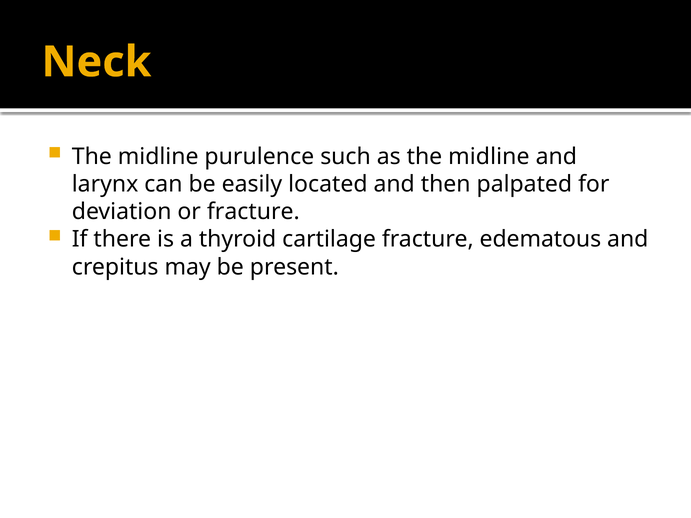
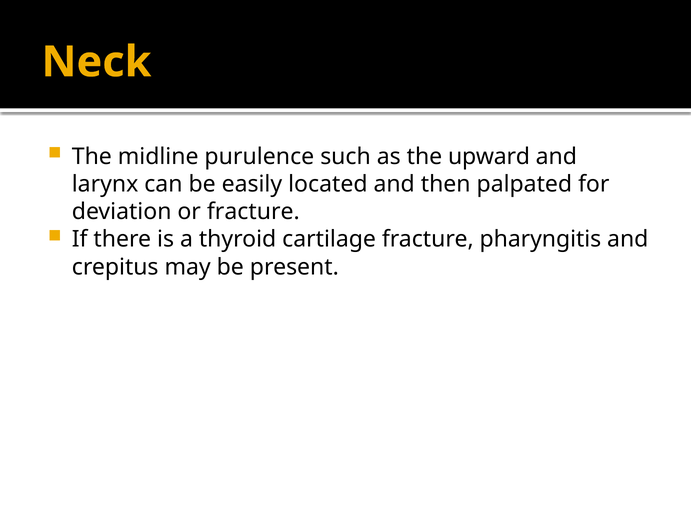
as the midline: midline -> upward (489, 156)
edematous: edematous -> pharyngitis (540, 239)
